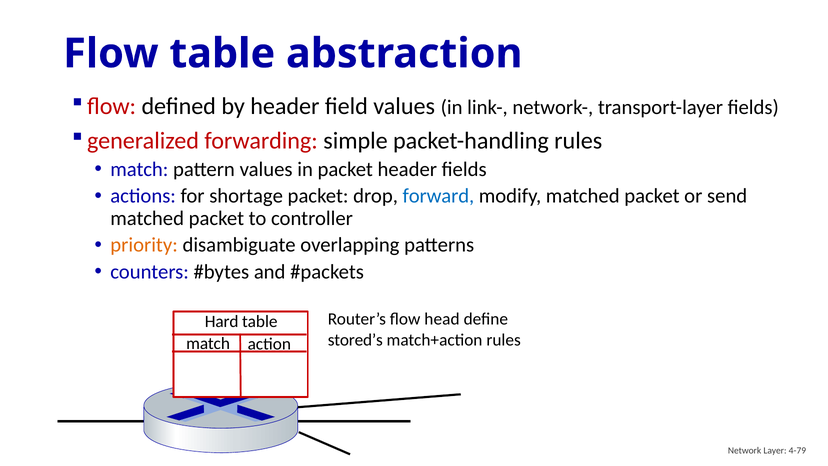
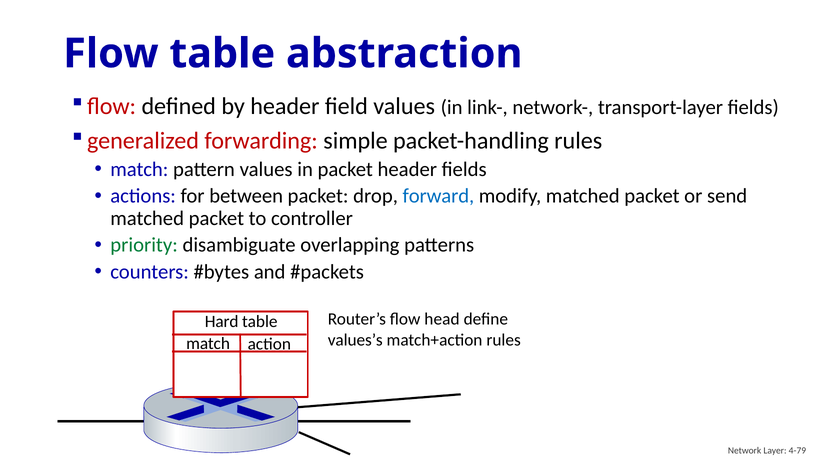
shortage: shortage -> between (246, 196)
priority colour: orange -> green (144, 245)
stored’s: stored’s -> values’s (355, 340)
